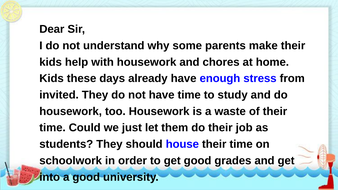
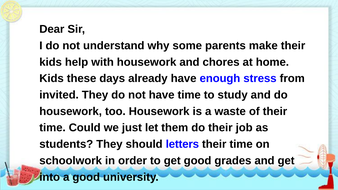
house: house -> letters (182, 144)
